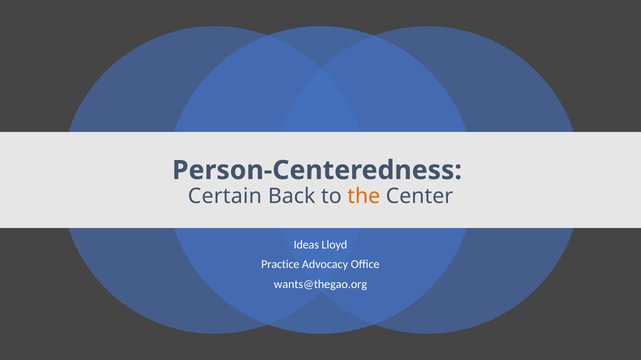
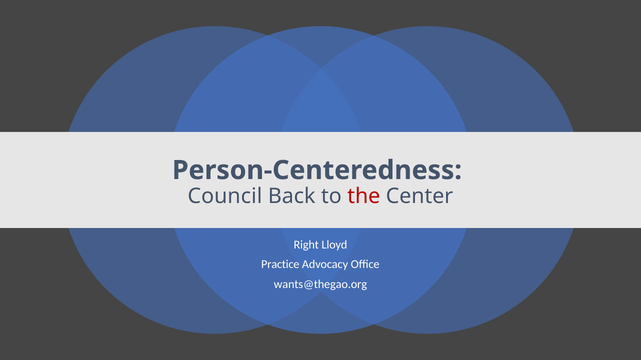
Certain: Certain -> Council (225, 197)
the colour: orange -> red (364, 197)
Ideas: Ideas -> Right (306, 245)
